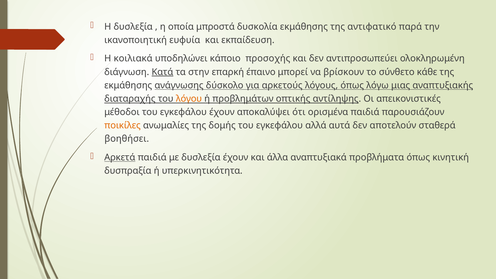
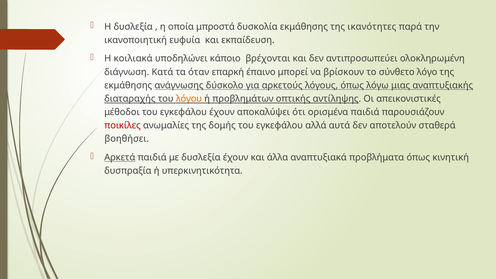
αντιφατικό: αντιφατικό -> ικανότητες (372, 27)
προσοχής: προσοχής -> βρέχονται (268, 59)
Κατά underline: present -> none (162, 72)
στην: στην -> όταν (199, 72)
κάθε: κάθε -> λόγο (427, 72)
ποικίλες colour: orange -> red (122, 126)
